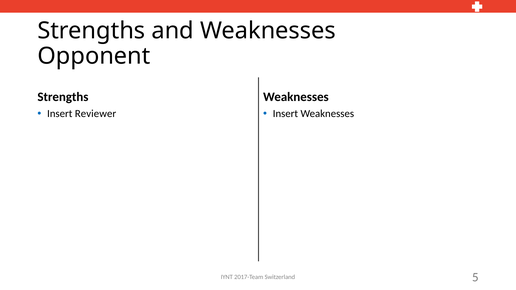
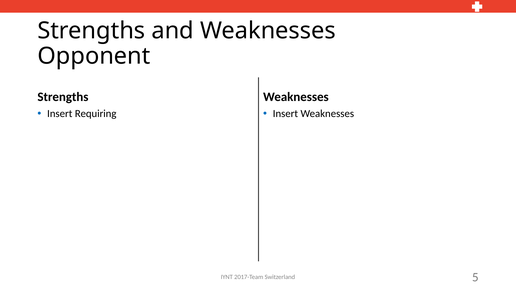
Reviewer: Reviewer -> Requiring (96, 114)
